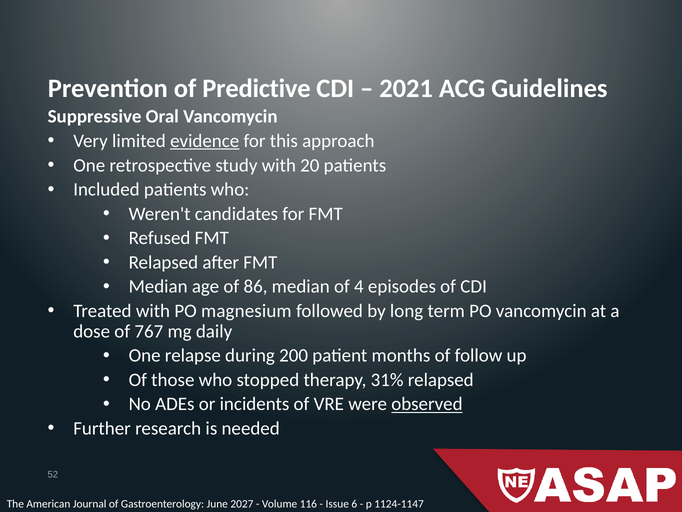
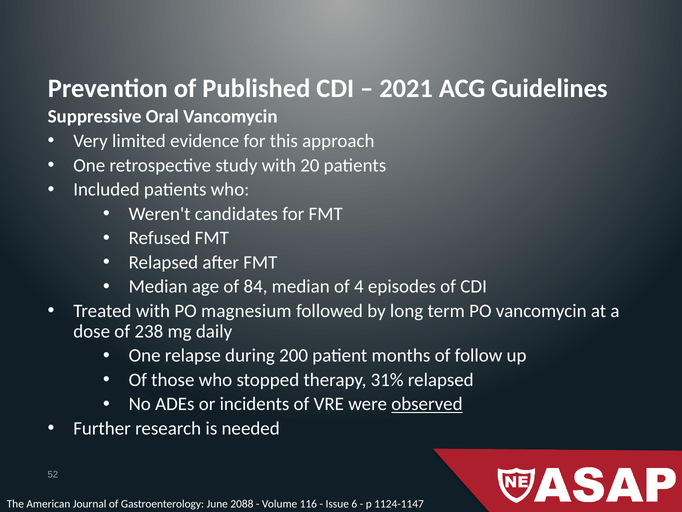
Predictive: Predictive -> Published (256, 88)
evidence underline: present -> none (205, 141)
86: 86 -> 84 (256, 286)
767: 767 -> 238 (149, 331)
2027: 2027 -> 2088 (242, 503)
